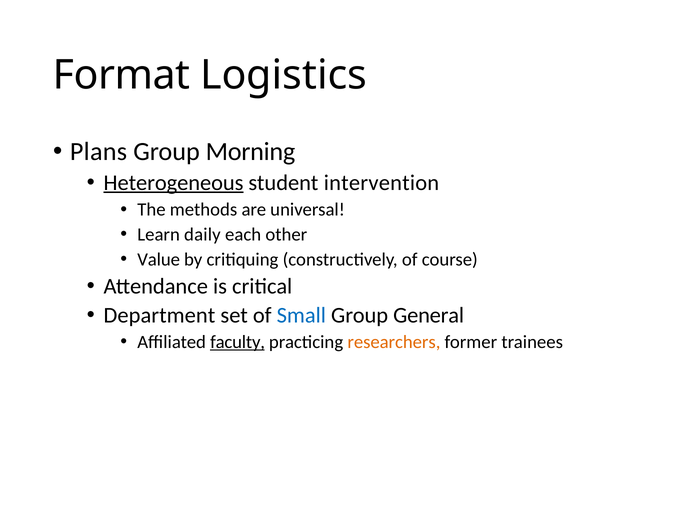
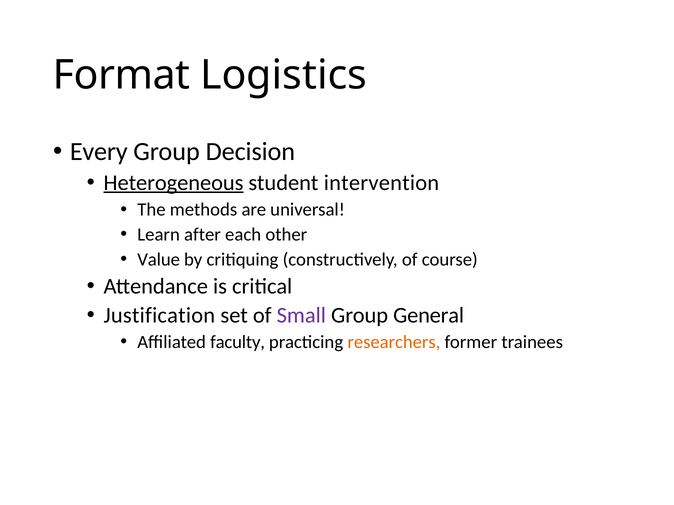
Plans: Plans -> Every (99, 152)
Morning: Morning -> Decision (250, 152)
daily: daily -> after (202, 235)
Department: Department -> Justification (159, 315)
Small colour: blue -> purple (301, 315)
faculty underline: present -> none (238, 342)
